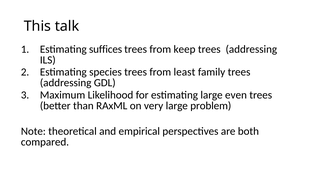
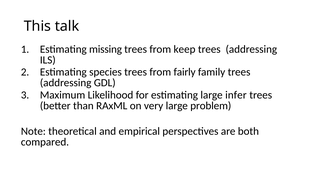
suffices: suffices -> missing (106, 49)
least: least -> fairly (185, 72)
even: even -> infer (236, 95)
